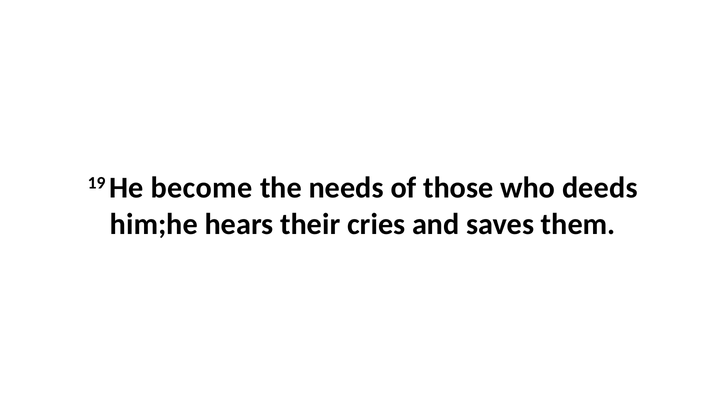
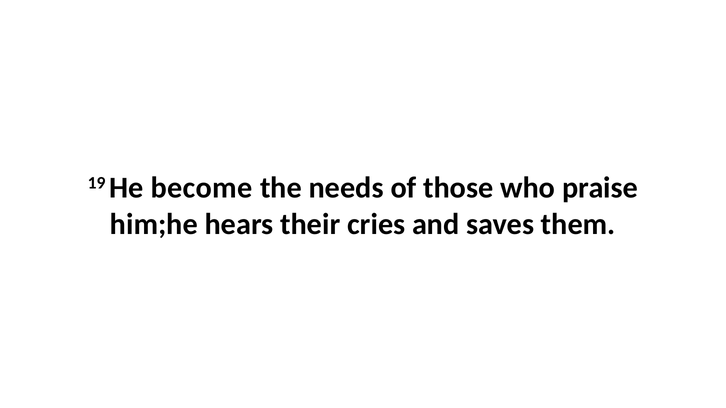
deeds: deeds -> praise (600, 188)
